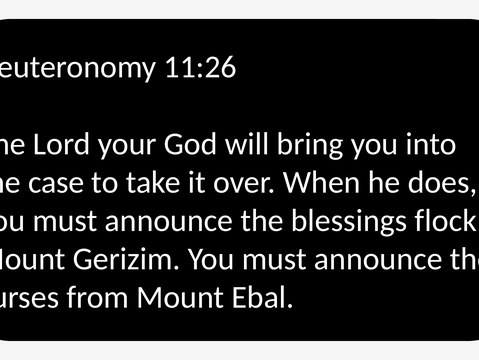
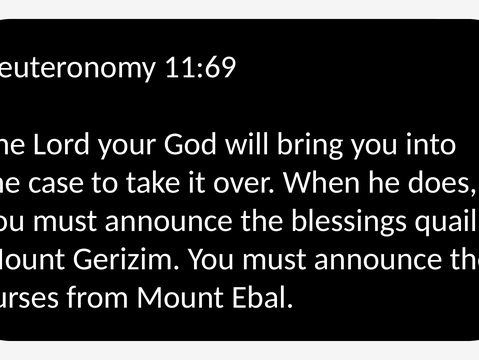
11:26: 11:26 -> 11:69 (200, 67)
flock: flock -> quail (446, 220)
